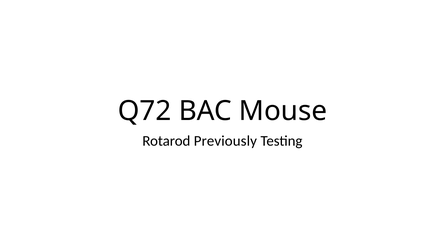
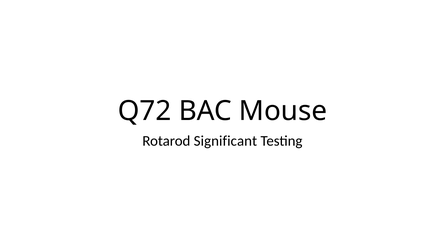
Previously: Previously -> Significant (225, 141)
